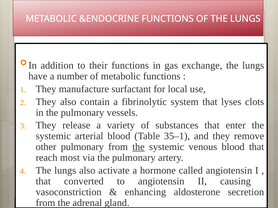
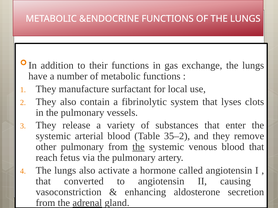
35–1: 35–1 -> 35–2 (177, 136)
most: most -> fetus (70, 158)
adrenal underline: none -> present (87, 203)
